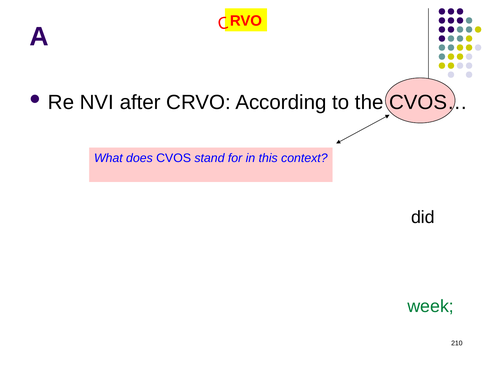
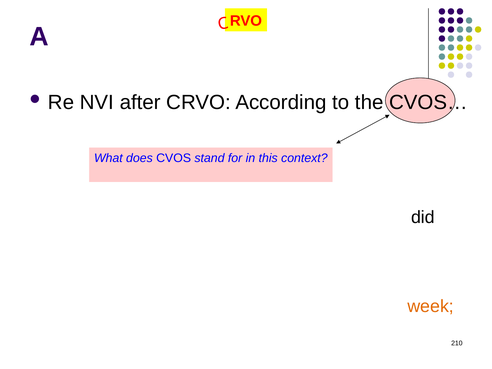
week colour: green -> orange (431, 306)
